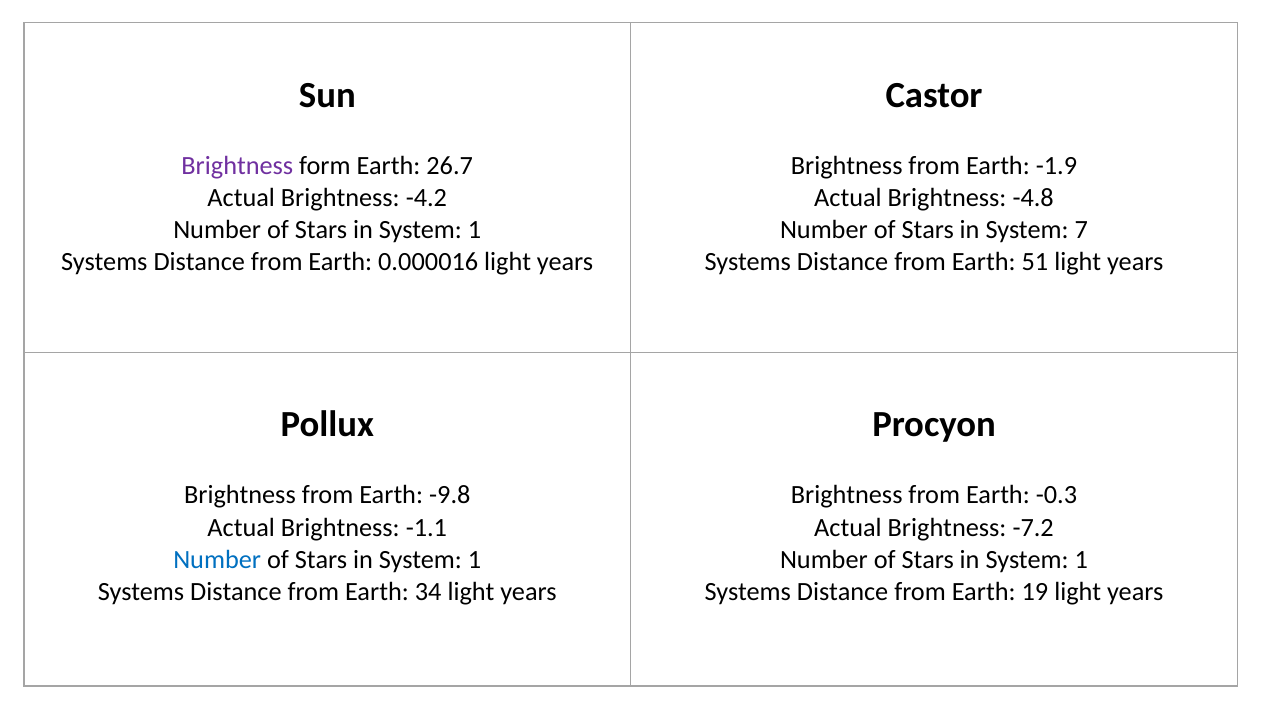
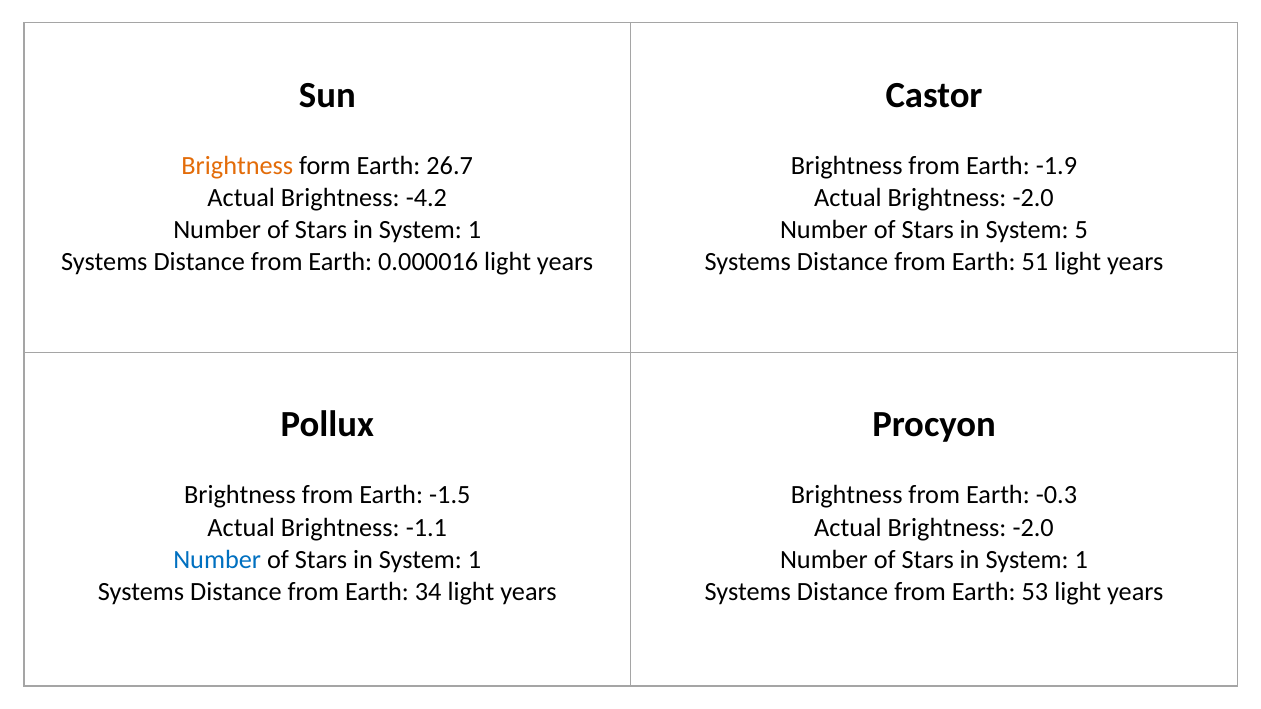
Brightness colour: purple -> orange (237, 166)
-4.8: -4.8 -> -2.0 (1033, 198)
7: 7 -> 5 (1081, 230)
-9.8: -9.8 -> -1.5 (450, 495)
-7.2: -7.2 -> -2.0 (1033, 528)
19: 19 -> 53 (1035, 592)
